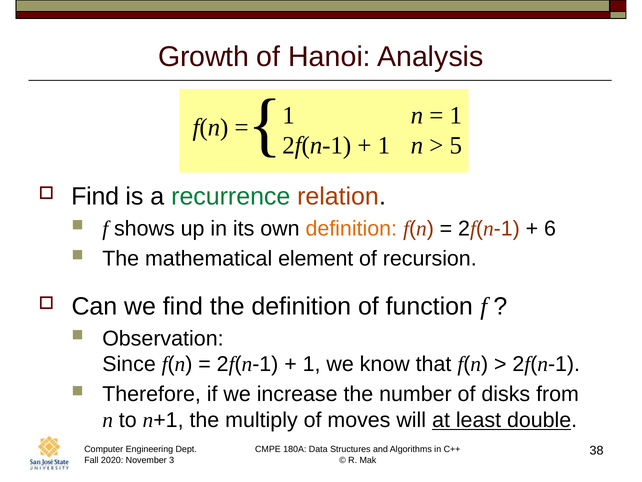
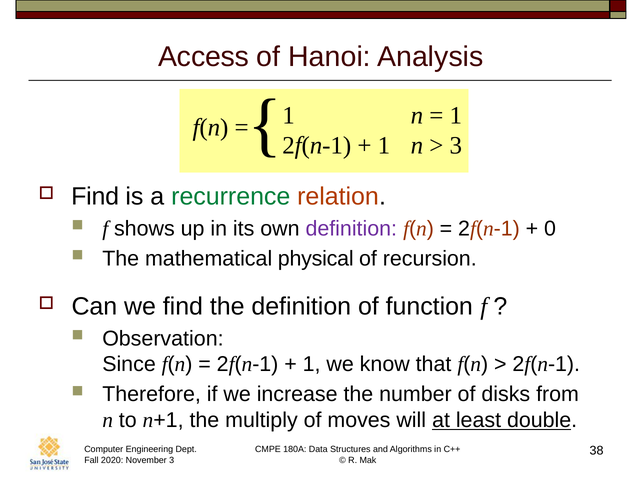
Growth: Growth -> Access (204, 57)
5: 5 -> 3 (456, 145)
definition colour: orange -> purple (351, 228)
6: 6 -> 0 (550, 228)
element: element -> physical (316, 258)
